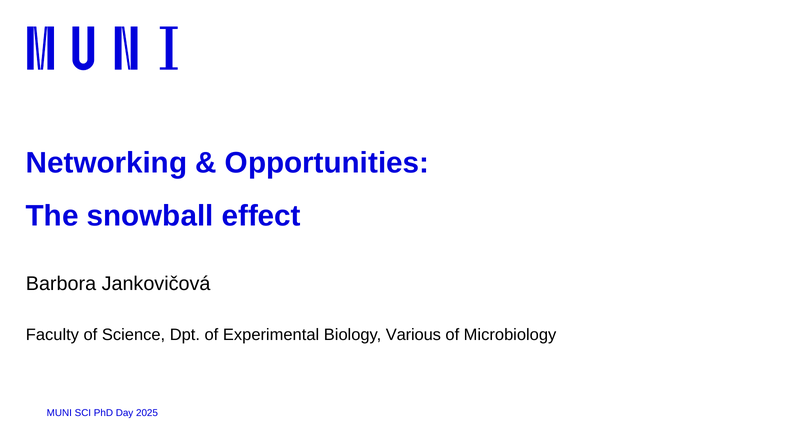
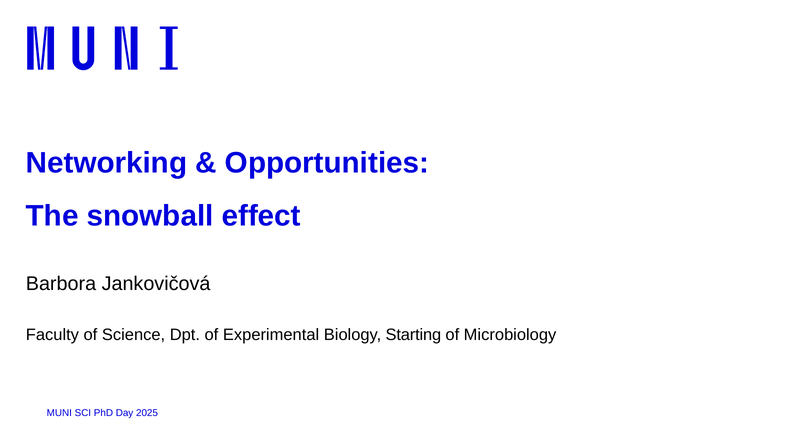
Various: Various -> Starting (413, 335)
